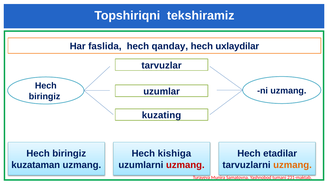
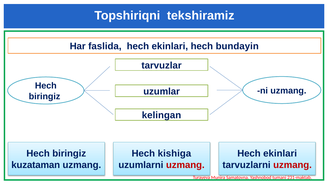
qanday: qanday -> ekinlari (170, 46)
uxlaydilar: uxlaydilar -> bundayin (237, 46)
kuzating: kuzating -> kelingan (161, 115)
etadilar: etadilar -> ekinlari (280, 153)
uzmang colour: orange -> red (293, 165)
